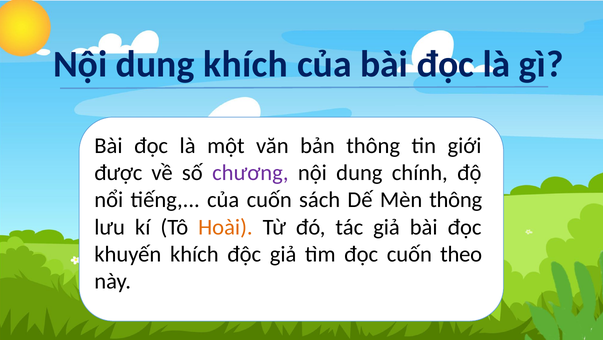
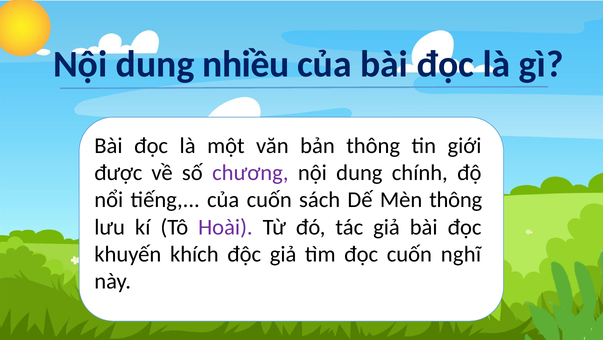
dung khích: khích -> nhiều (246, 65)
Hoài colour: orange -> purple (225, 227)
theo: theo -> nghĩ (461, 254)
